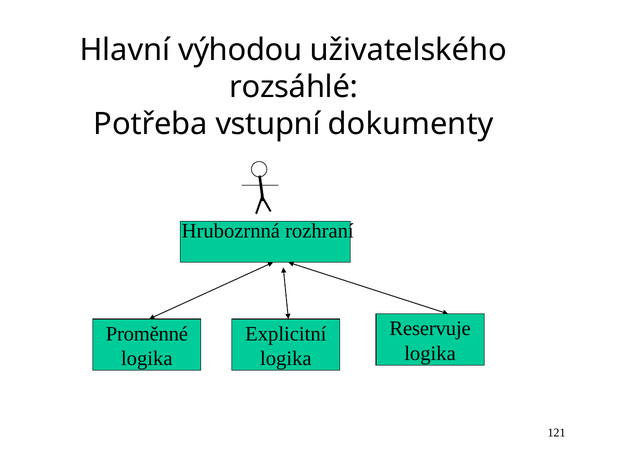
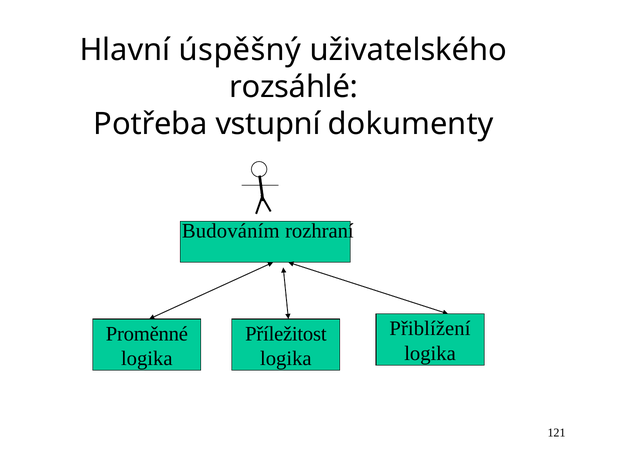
výhodou: výhodou -> úspěšný (240, 50)
Hrubozrnná: Hrubozrnná -> Budováním (231, 231)
Reservuje: Reservuje -> Přiblížení (430, 329)
Explicitní: Explicitní -> Příležitost (286, 334)
